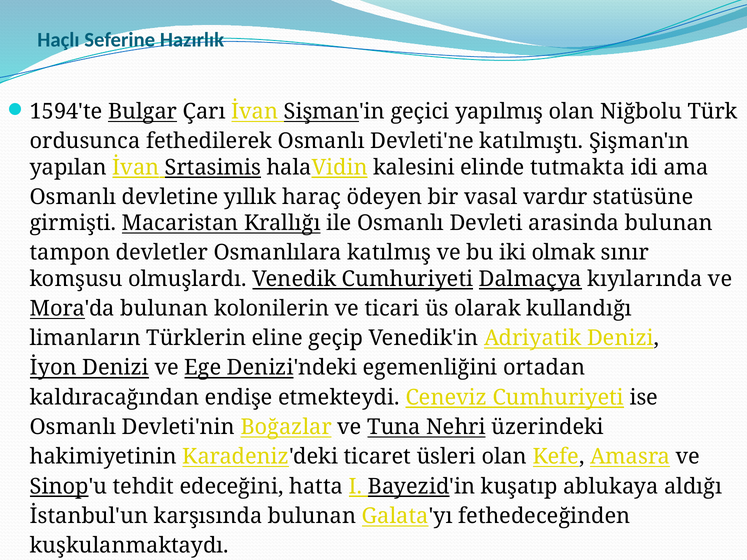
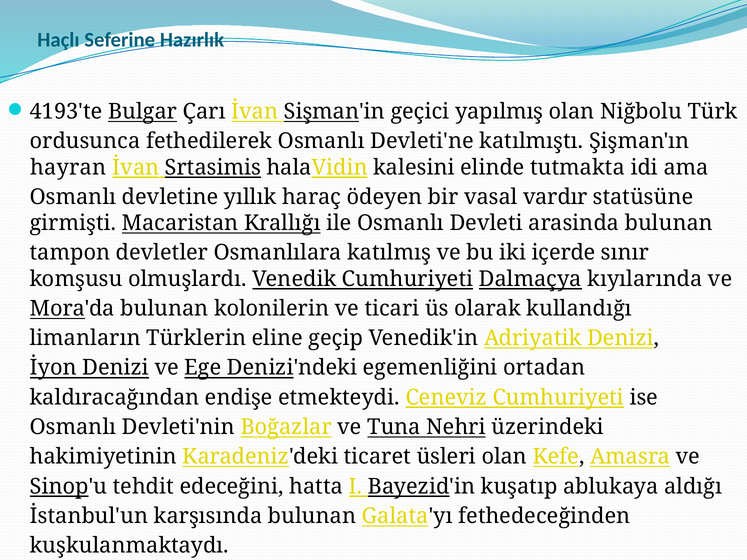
1594'te: 1594'te -> 4193'te (66, 112)
yapılan: yapılan -> hayran (68, 167)
olmak: olmak -> içerde (564, 253)
